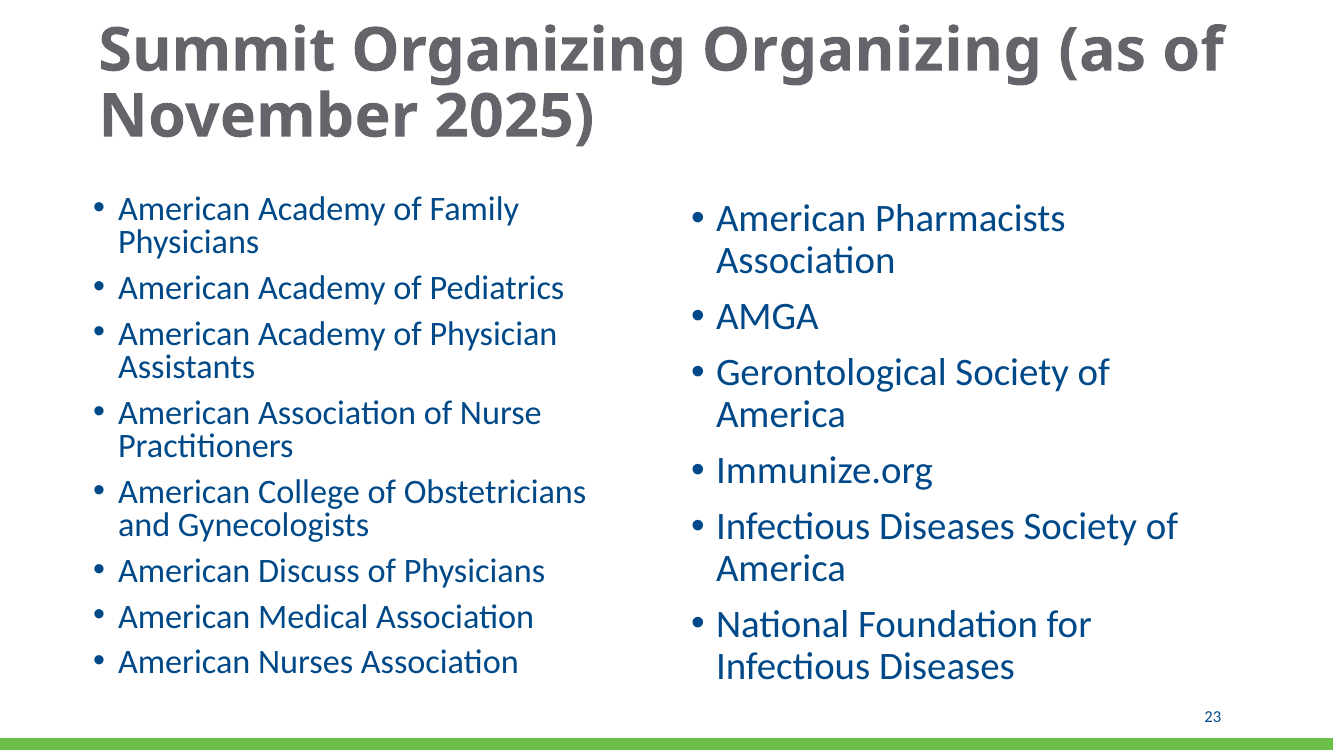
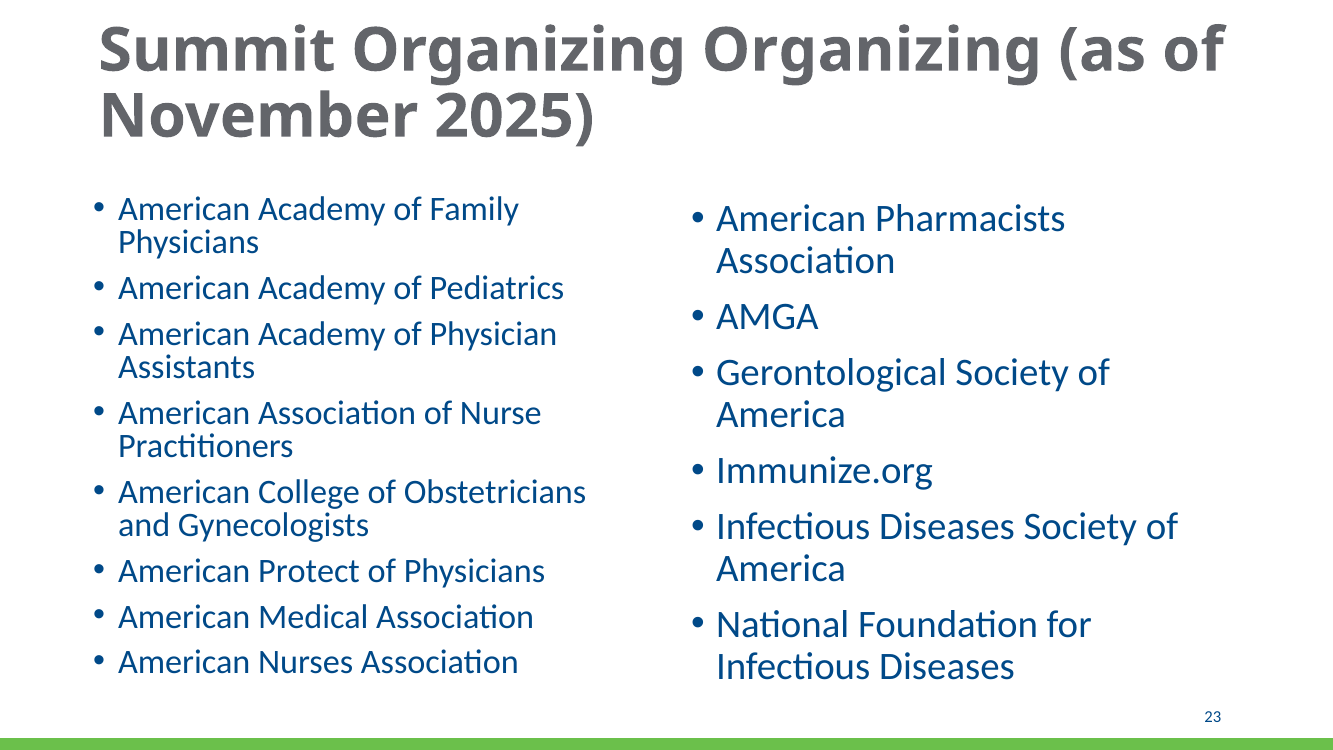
Discuss: Discuss -> Protect (309, 571)
